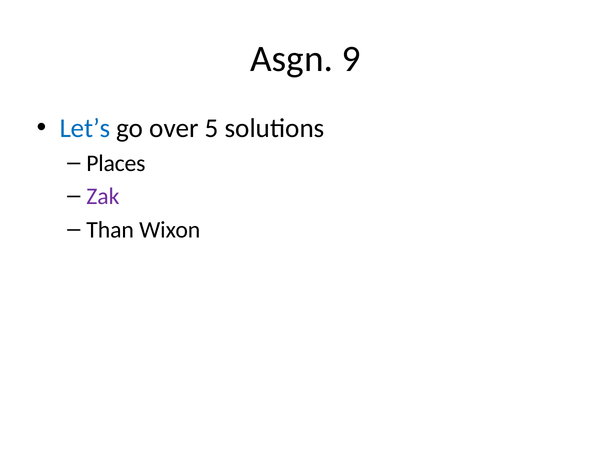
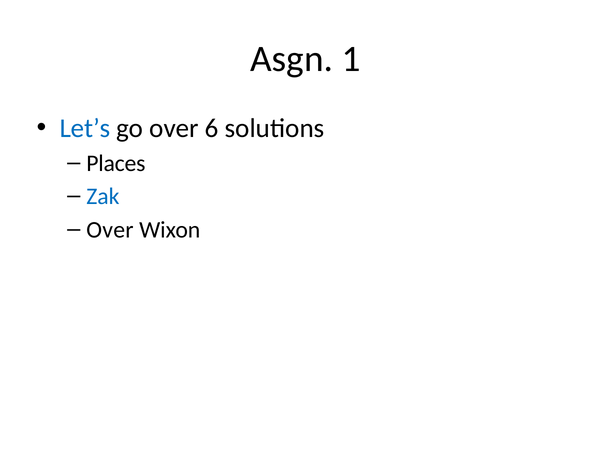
9: 9 -> 1 (351, 59)
5: 5 -> 6 (212, 128)
Zak colour: purple -> blue (103, 197)
Than: Than -> Over (110, 230)
